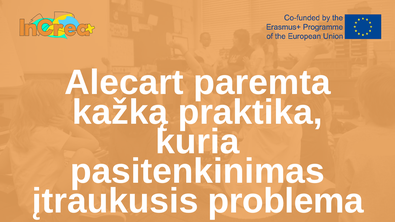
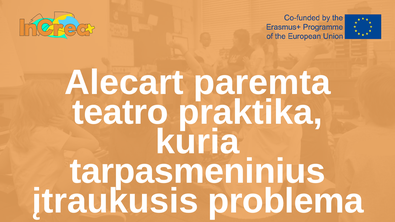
kažką: kažką -> teatro (120, 112)
pasitenkinimas: pasitenkinimas -> tarpasmeninius (198, 171)
